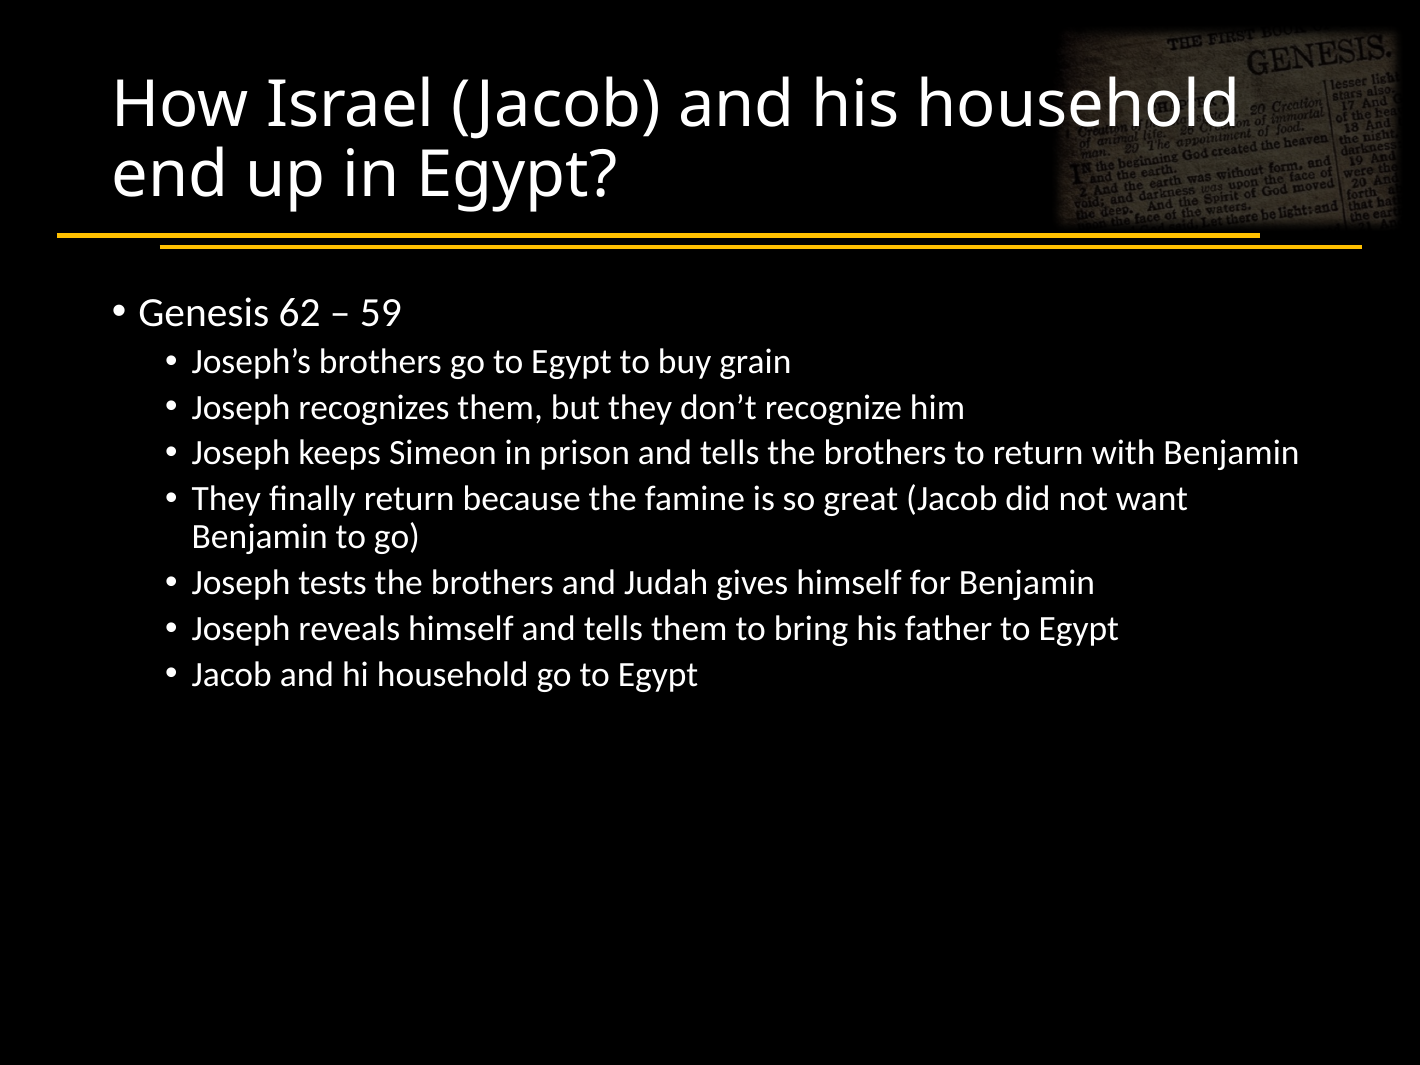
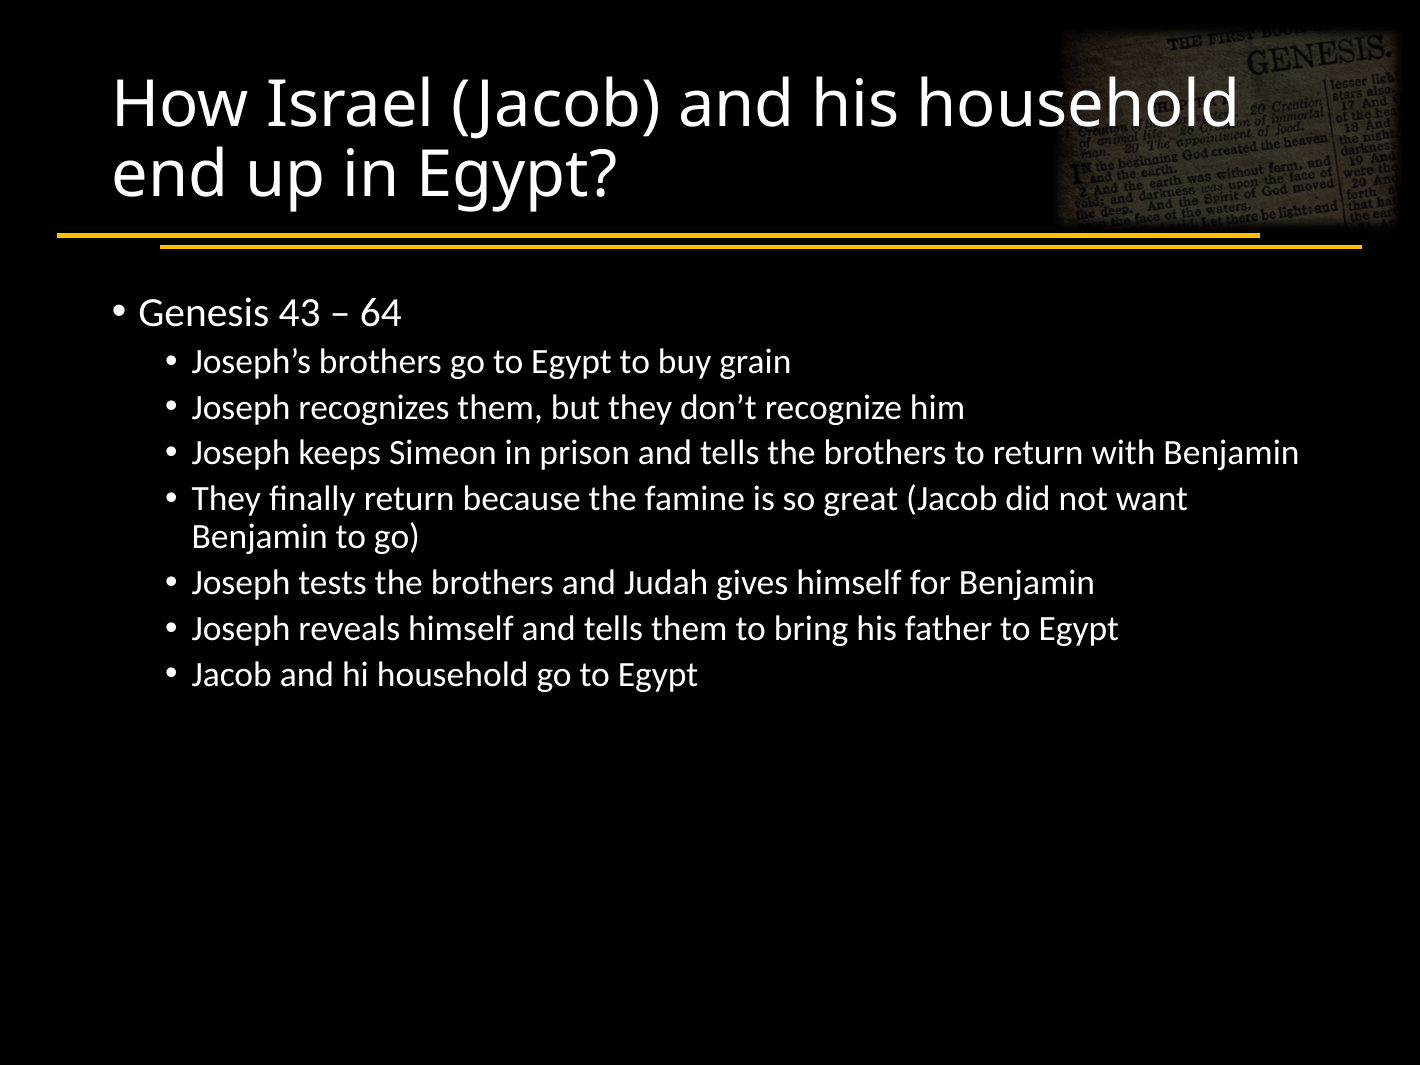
62: 62 -> 43 (300, 313)
59: 59 -> 64 (381, 313)
